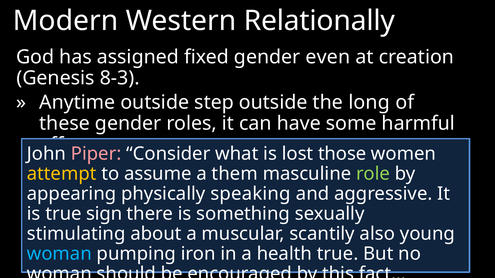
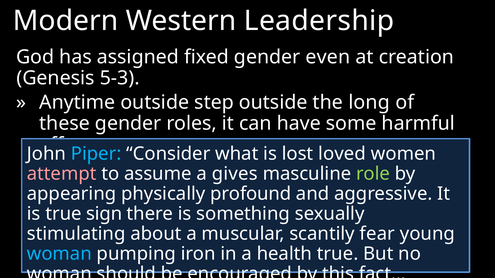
Relationally: Relationally -> Leadership (319, 21)
8-3: 8-3 -> 5-3 (120, 78)
Piper colour: pink -> light blue (96, 154)
those: those -> loved (342, 154)
attempt colour: yellow -> pink (62, 174)
them: them -> gives (235, 174)
speaking: speaking -> profound (251, 194)
also: also -> fear (377, 234)
